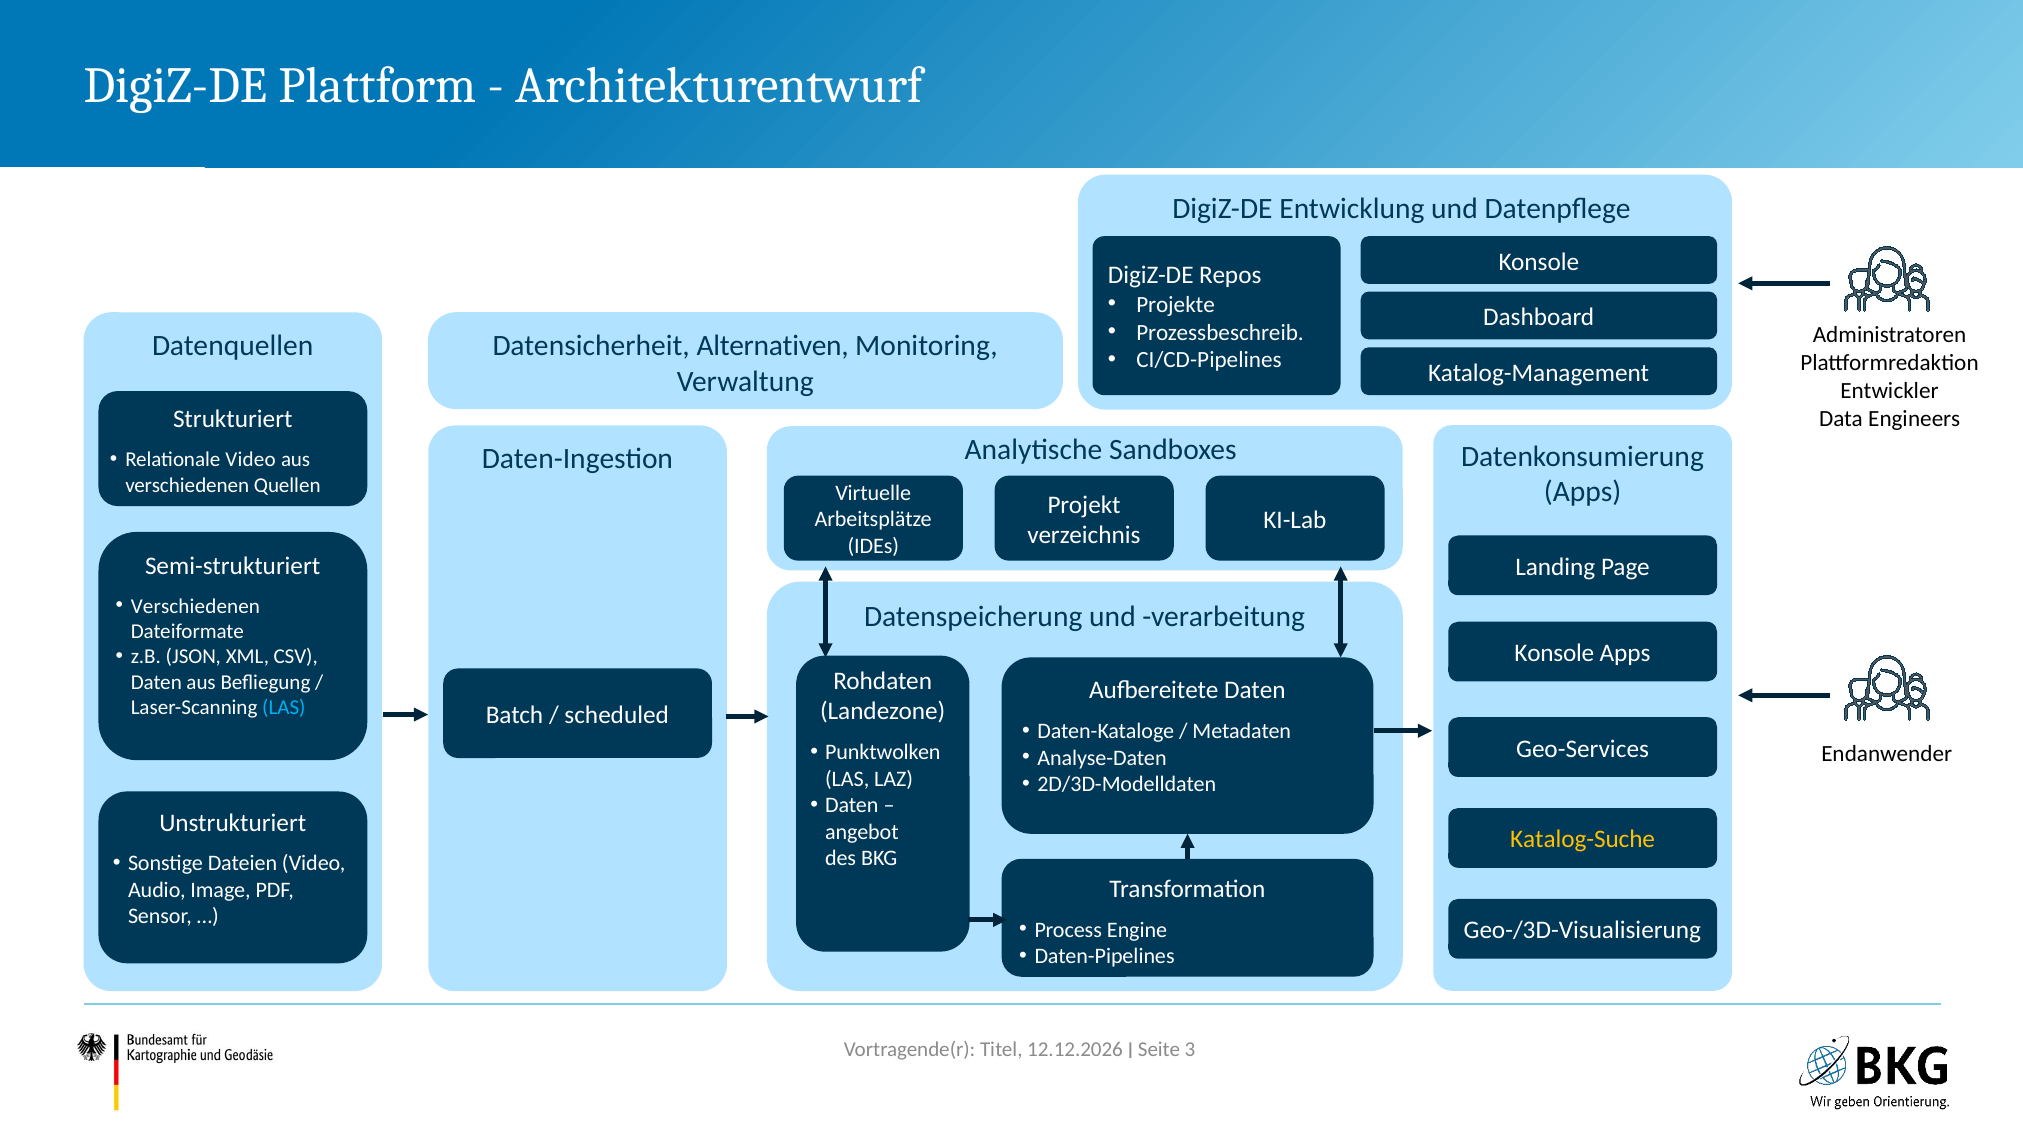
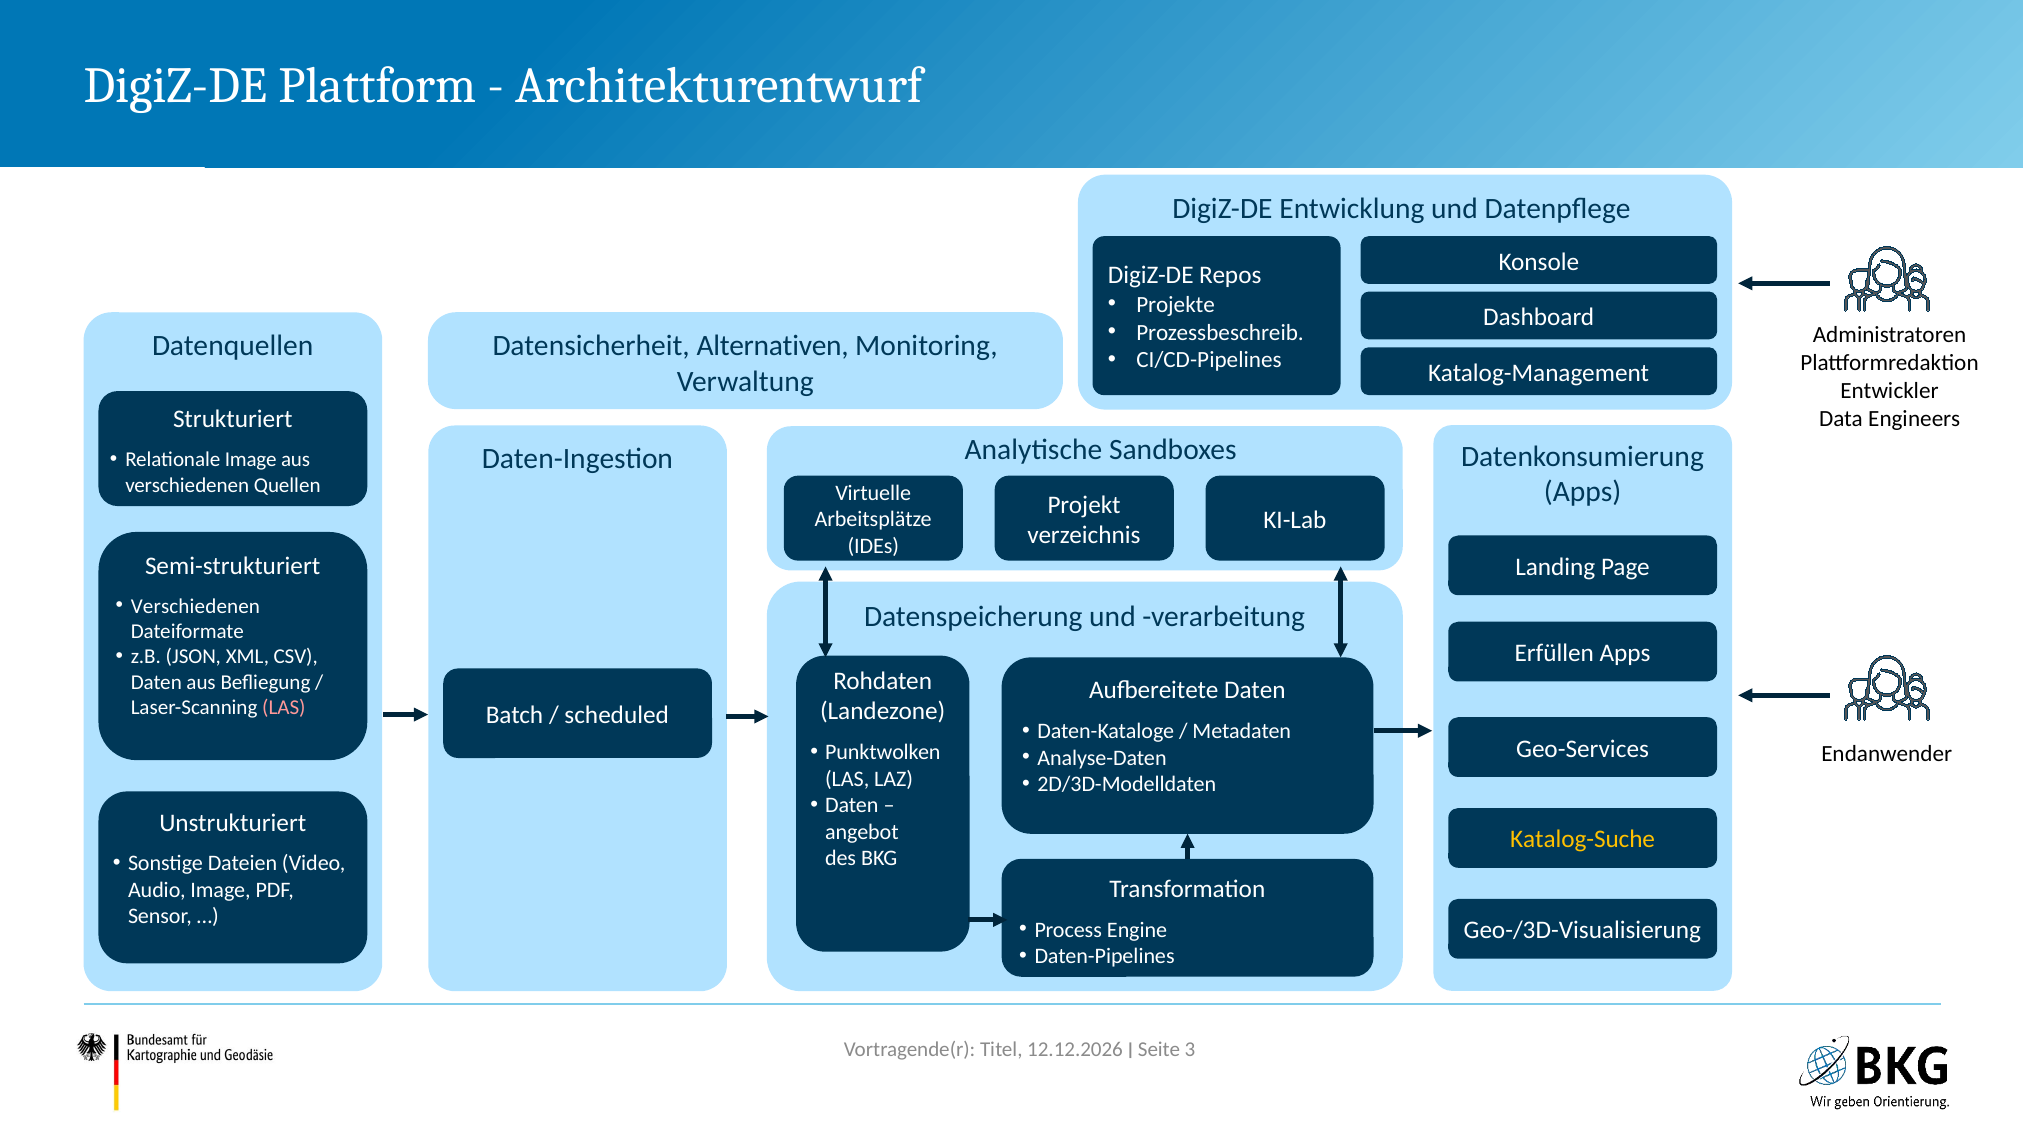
Relationale Video: Video -> Image (251, 460)
Konsole: Konsole -> Erfüllen (1554, 653)
LAS colour: light blue -> pink (284, 707)
